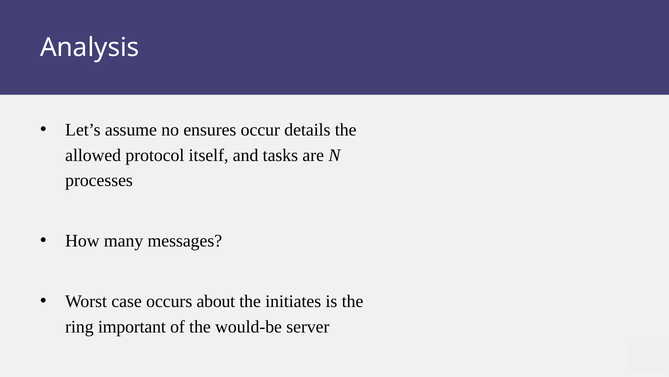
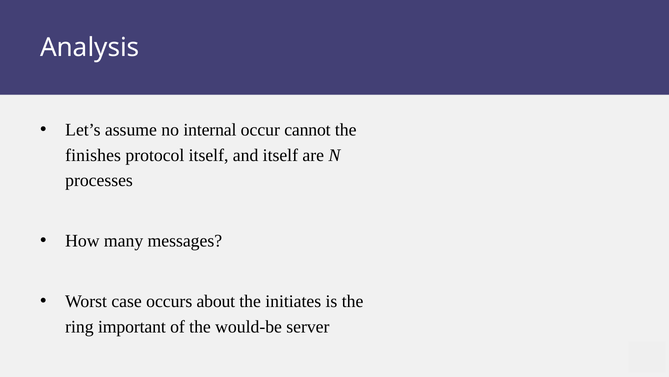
ensures: ensures -> internal (210, 130)
details: details -> cannot (307, 130)
allowed: allowed -> finishes (93, 155)
and tasks: tasks -> itself (280, 155)
